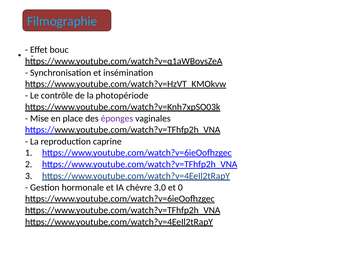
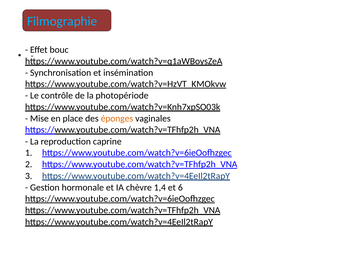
éponges colour: purple -> orange (117, 119)
3,0: 3,0 -> 1,4 (160, 187)
0: 0 -> 6 (180, 187)
